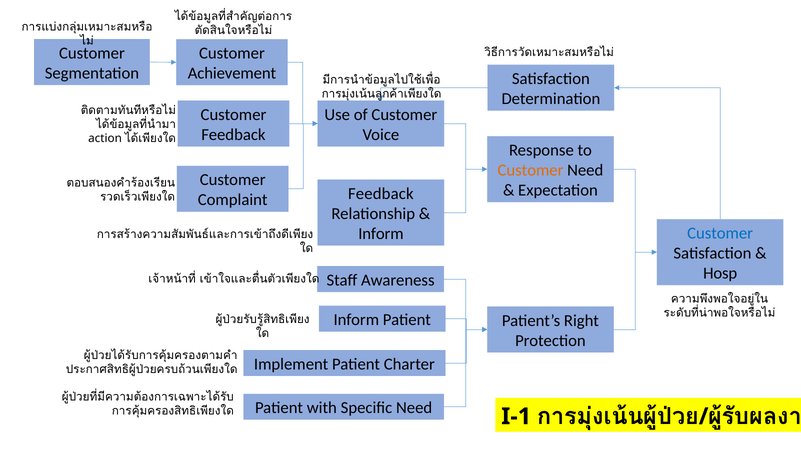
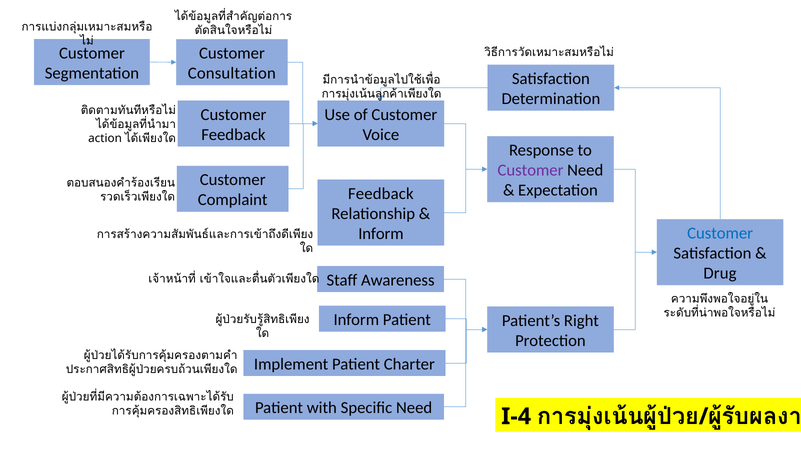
Achievement: Achievement -> Consultation (232, 73)
Customer colour: orange -> purple (531, 170)
Hosp: Hosp -> Drug (720, 273)
I-1: I-1 -> I-4 (516, 416)
